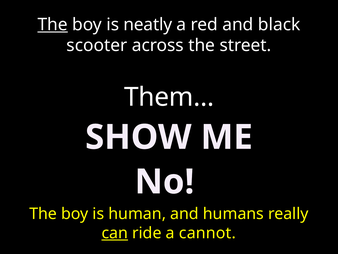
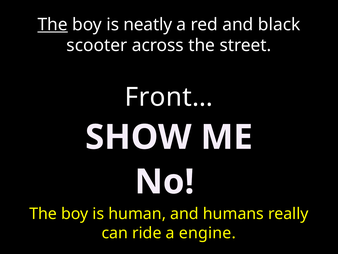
Them…: Them… -> Front… (169, 97)
can underline: present -> none (115, 233)
cannot: cannot -> engine (207, 233)
